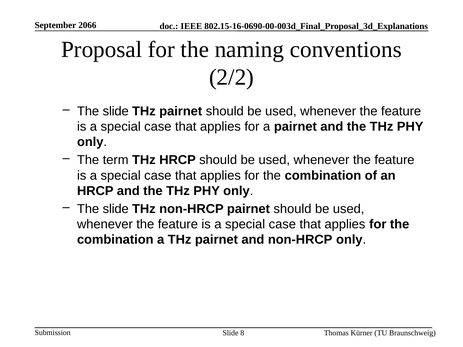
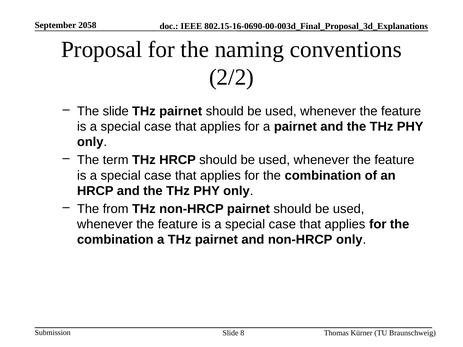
2066: 2066 -> 2058 (87, 25)
slide: slide -> from (116, 209)
